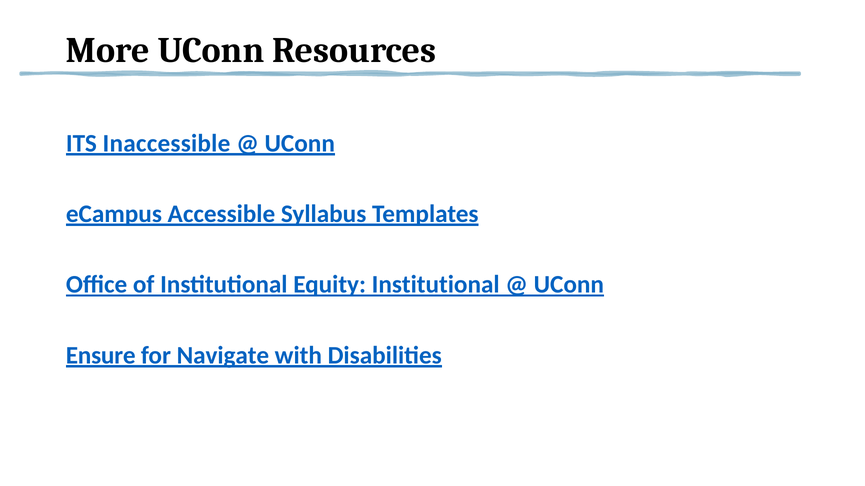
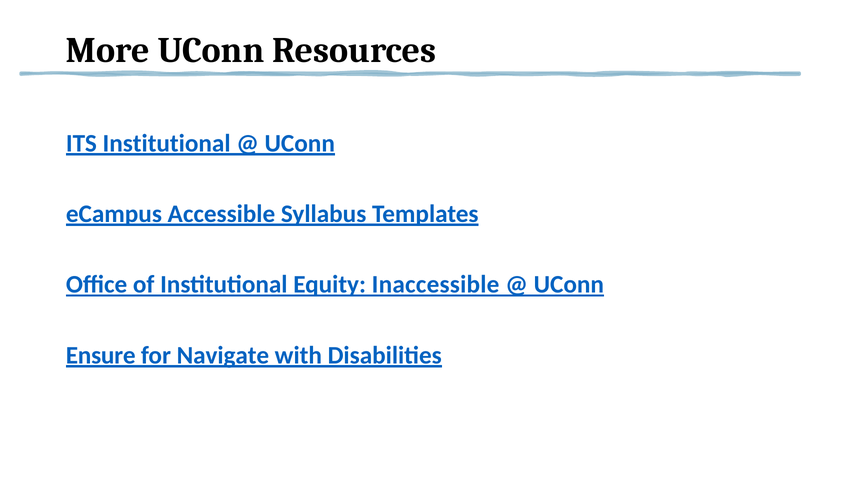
ITS Inaccessible: Inaccessible -> Institutional (167, 144)
Equity Institutional: Institutional -> Inaccessible (436, 285)
